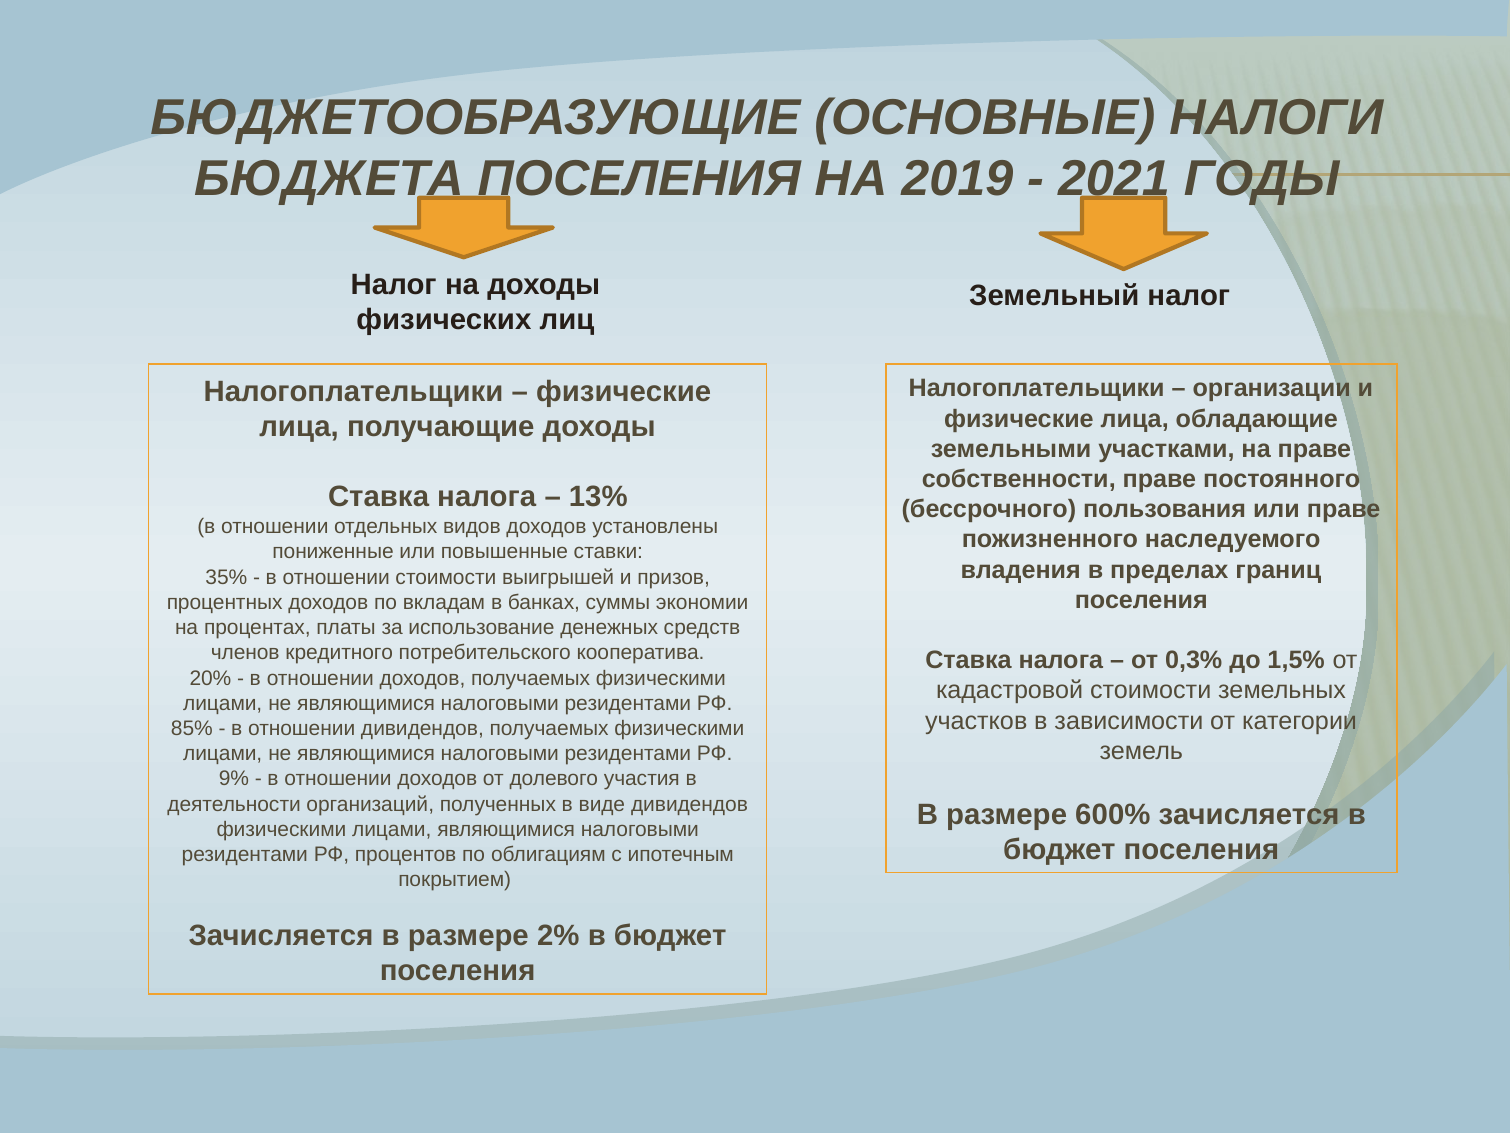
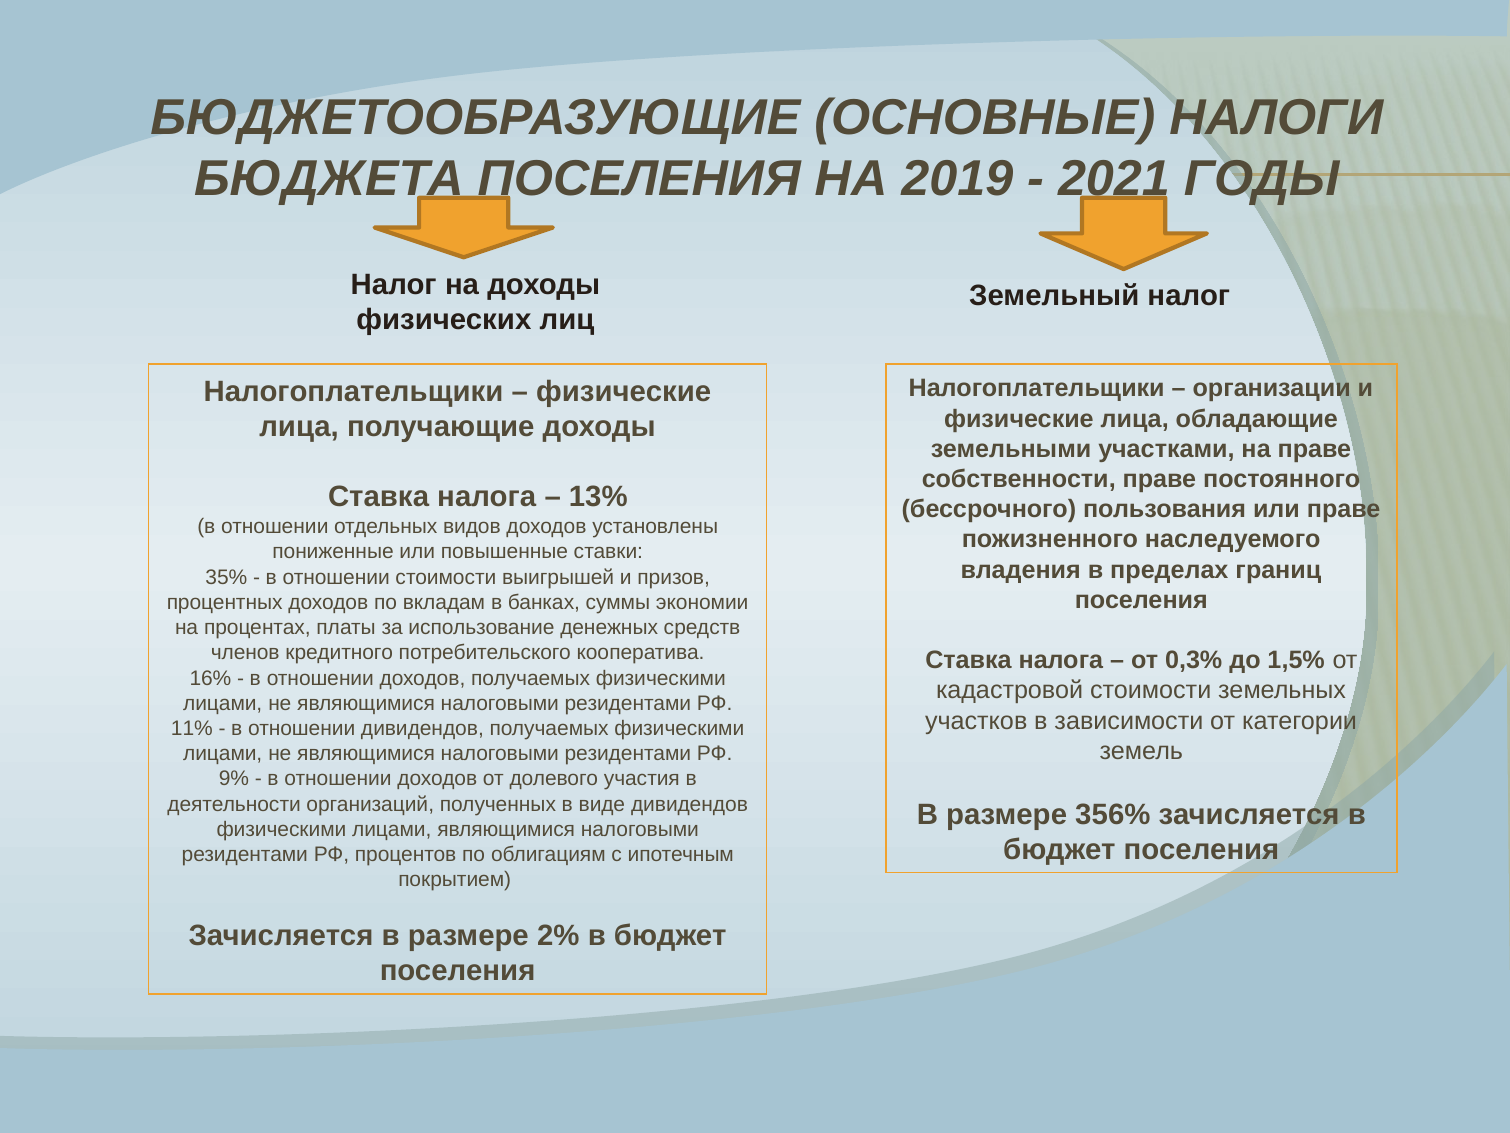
20%: 20% -> 16% (210, 678)
85%: 85% -> 11% (192, 728)
600%: 600% -> 356% (1113, 814)
